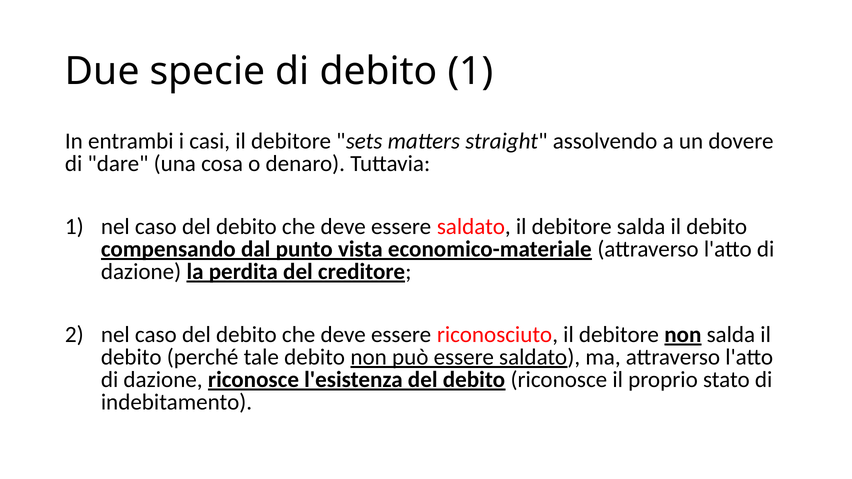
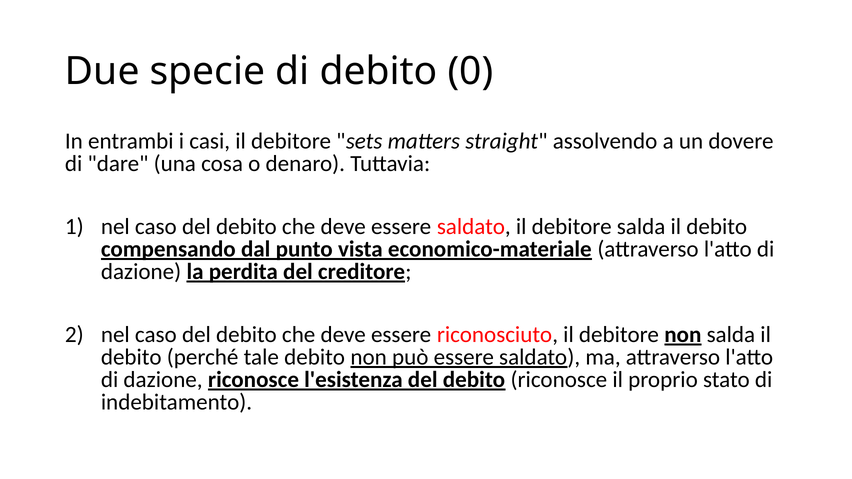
debito 1: 1 -> 0 (470, 72)
